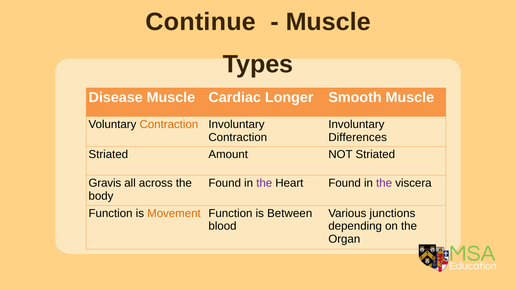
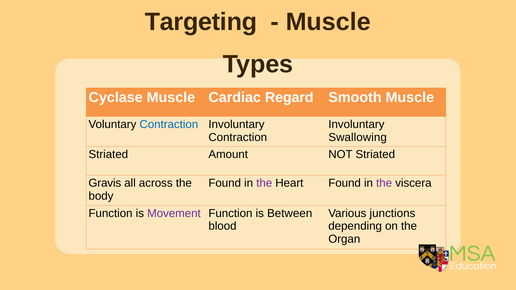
Continue: Continue -> Targeting (201, 22)
Disease: Disease -> Cyclase (116, 97)
Longer: Longer -> Regard (289, 97)
Contraction colour: orange -> blue (169, 125)
Differences: Differences -> Swallowing (358, 137)
Movement colour: orange -> purple (174, 213)
